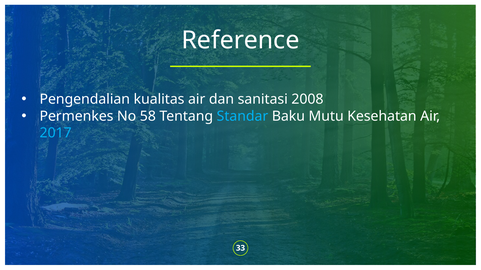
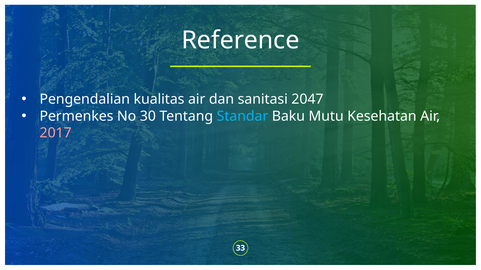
2008: 2008 -> 2047 (307, 100)
58: 58 -> 30 (148, 116)
2017 colour: light blue -> pink (56, 133)
